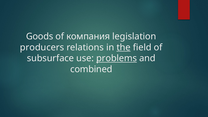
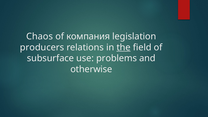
Goods: Goods -> Chaos (40, 36)
problems underline: present -> none (117, 58)
combined: combined -> otherwise (91, 69)
